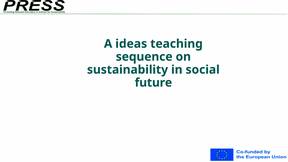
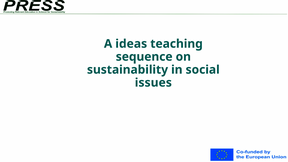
future: future -> issues (153, 83)
